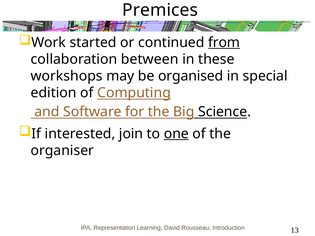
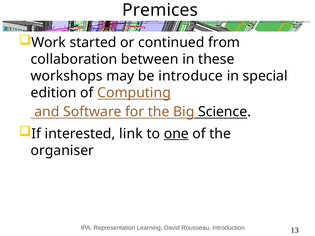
from underline: present -> none (224, 42)
organised: organised -> introduce (191, 76)
join: join -> link (131, 134)
